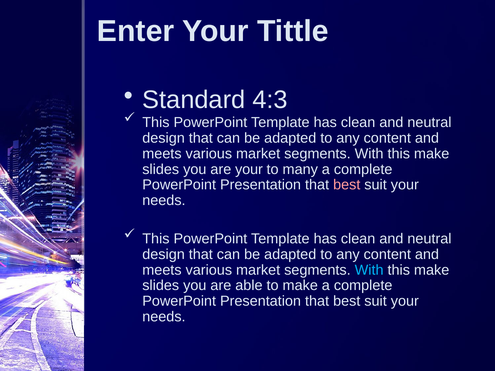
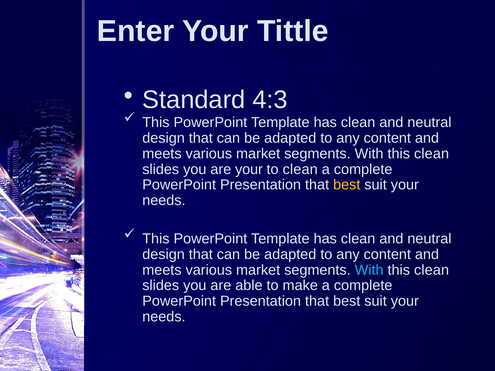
make: make -> clean (432, 154)
to many: many -> clean (300, 169)
best colour: pink -> yellow (347, 185)
make: make -> clean (432, 270)
